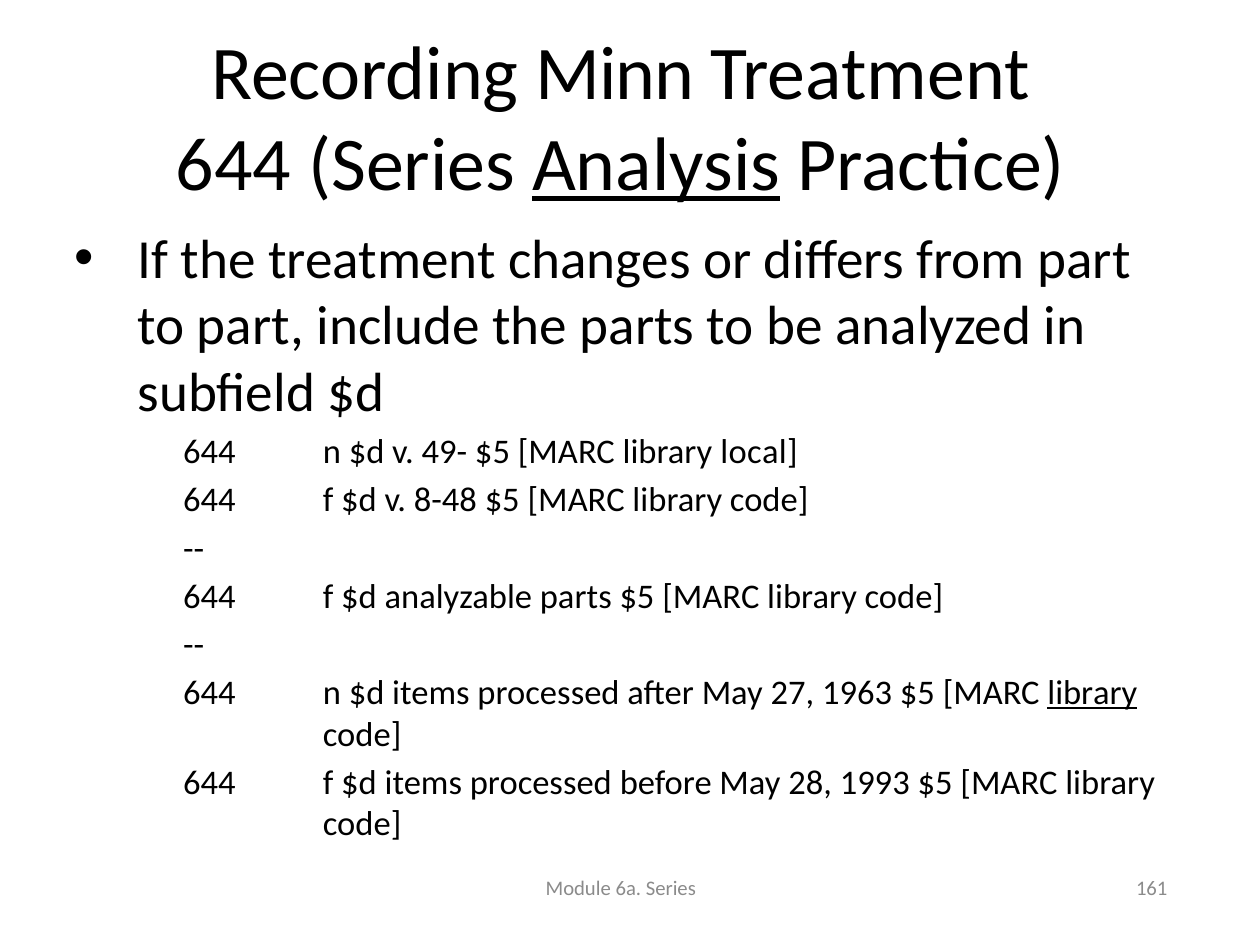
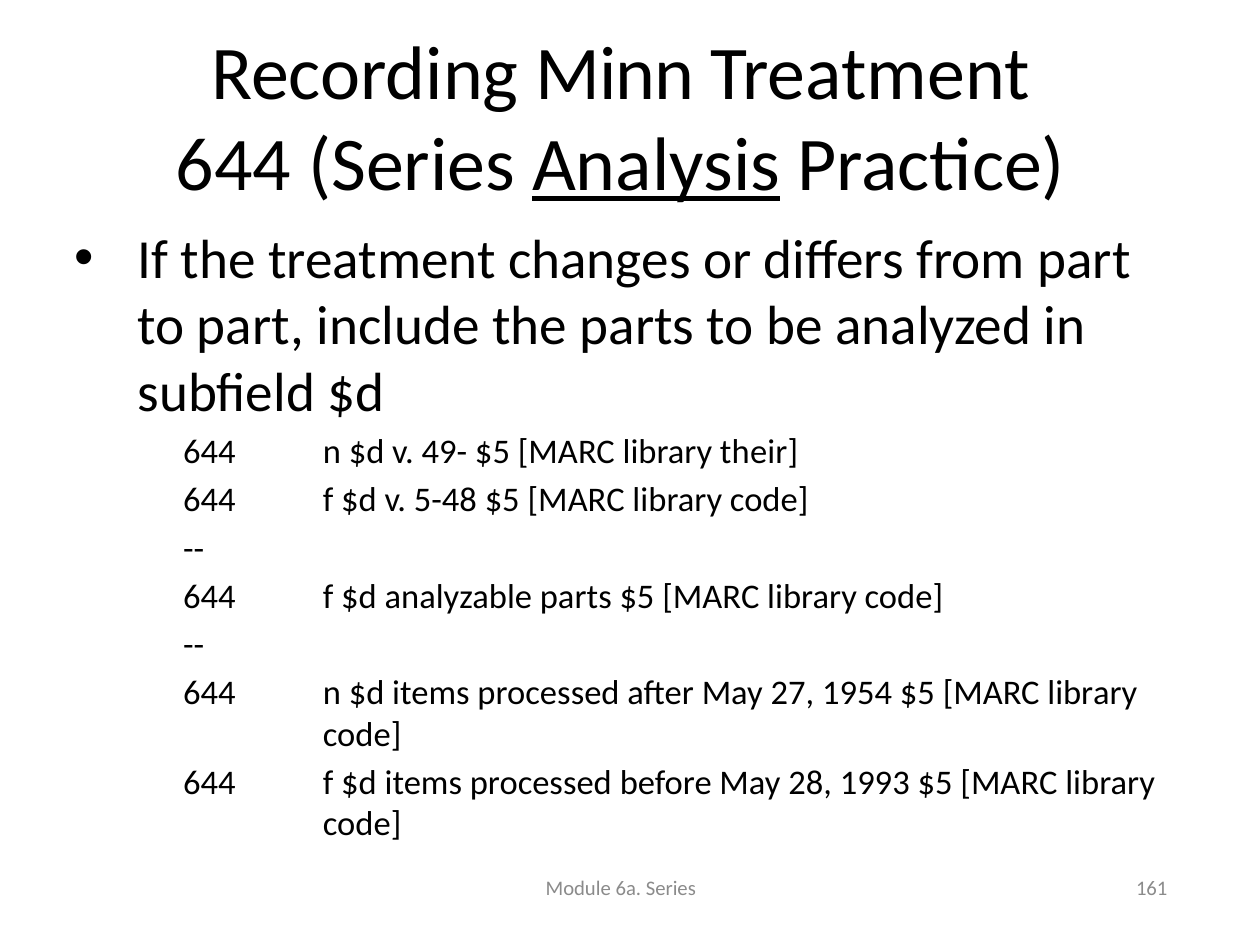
local: local -> their (759, 452)
8-48: 8-48 -> 5-48 (445, 501)
1963: 1963 -> 1954 (857, 694)
library underline: present -> none (1092, 694)
